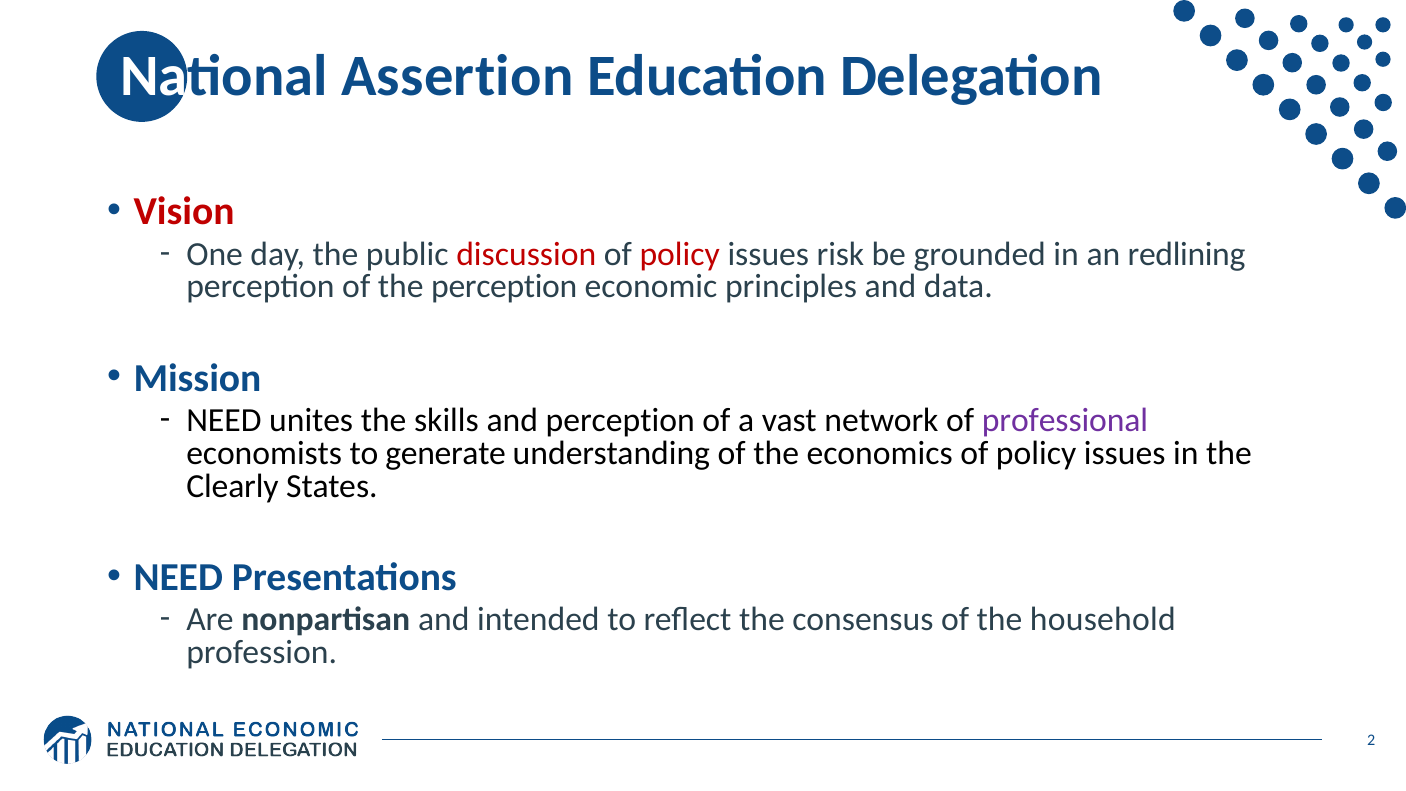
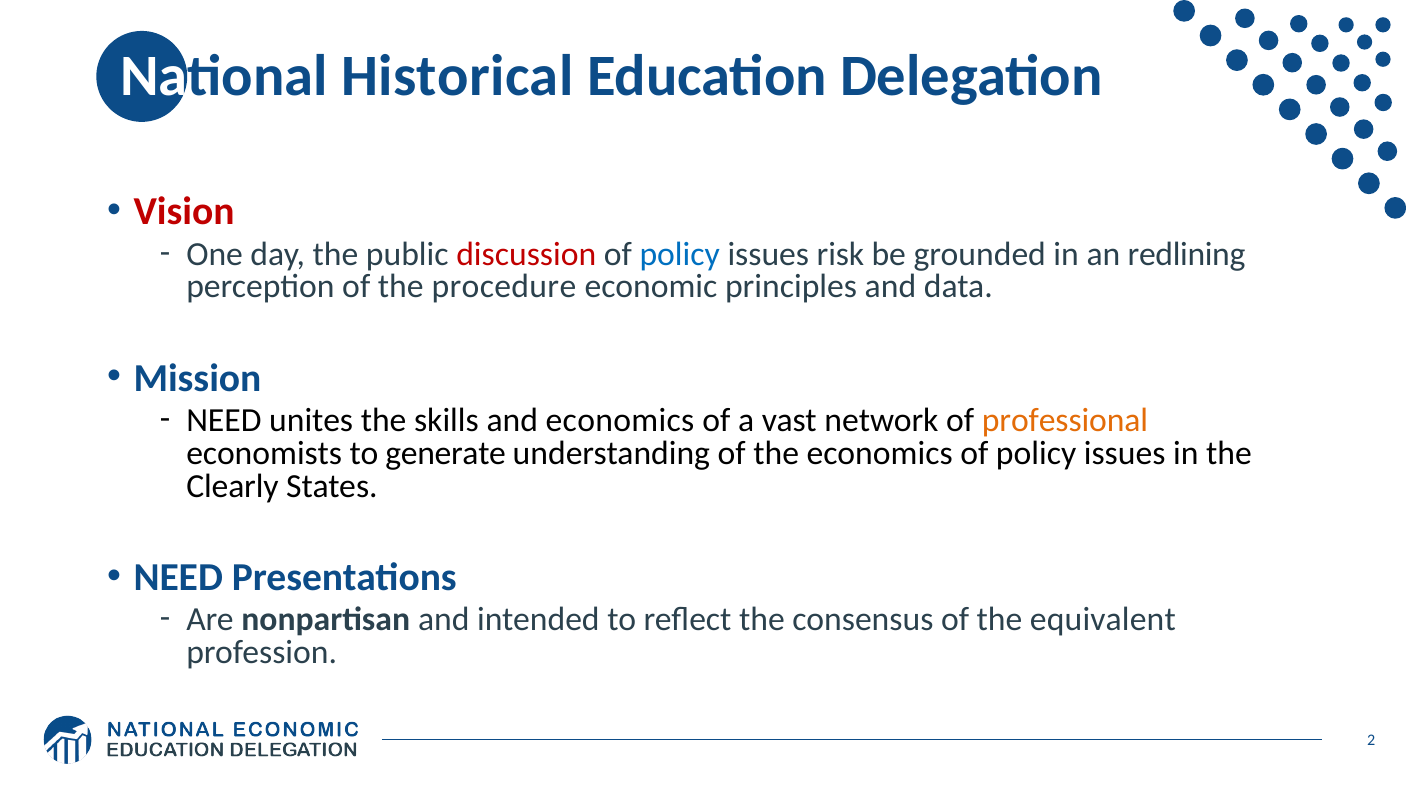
Assertion: Assertion -> Historical (457, 76)
policy colour: red -> blue (680, 254)
the perception: perception -> procedure (504, 287)
and perception: perception -> economics (620, 421)
professional colour: purple -> orange (1065, 421)
household: household -> equivalent (1103, 620)
